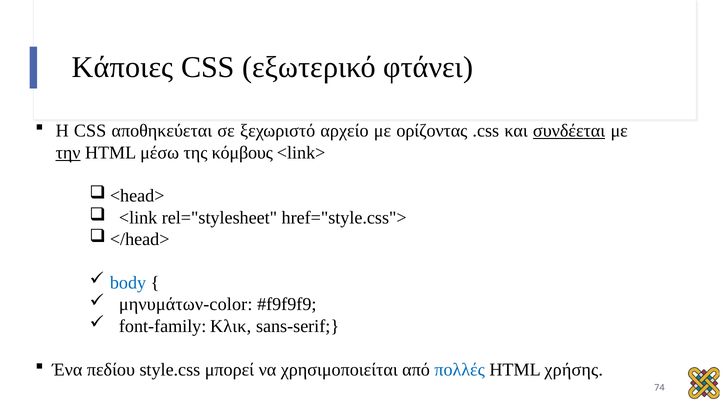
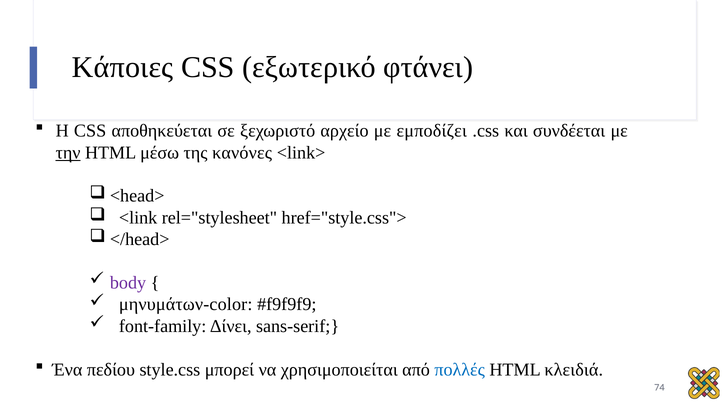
ορίζοντας: ορίζοντας -> εμποδίζει (432, 131)
συνδέεται underline: present -> none (569, 131)
κόμβους: κόμβους -> κανόνες (242, 153)
body colour: blue -> purple (128, 283)
Κλικ: Κλικ -> Δίνει (231, 326)
χρήσης: χρήσης -> κλειδιά (574, 370)
